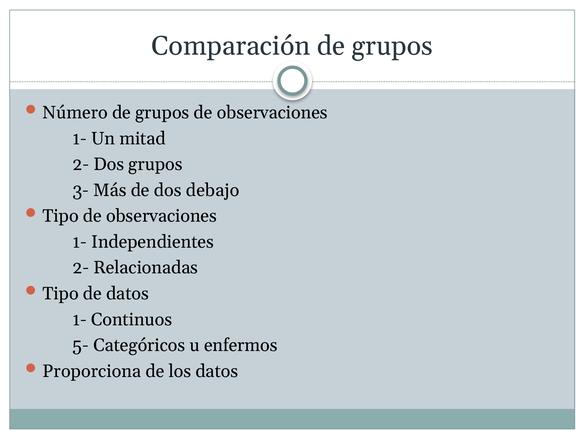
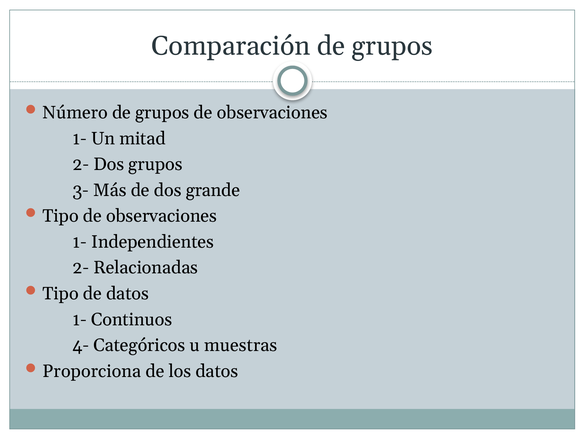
debajo: debajo -> grande (213, 190)
5-: 5- -> 4- (81, 345)
enfermos: enfermos -> muestras (241, 345)
